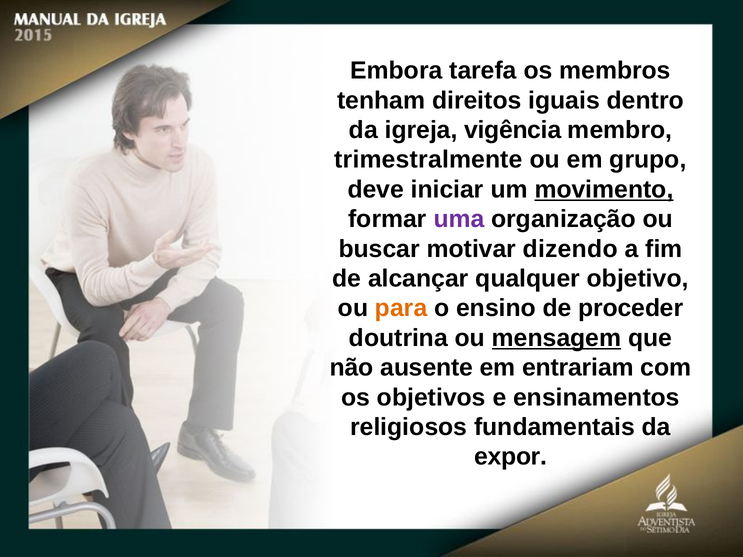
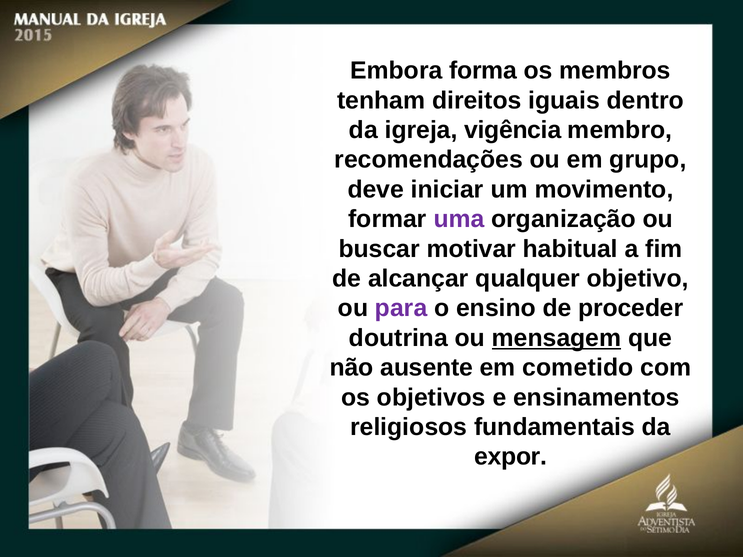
tarefa: tarefa -> forma (483, 71)
trimestralmente: trimestralmente -> recomendações (429, 160)
movimento underline: present -> none (604, 190)
dizendo: dizendo -> habitual (570, 249)
para colour: orange -> purple (401, 308)
entrariam: entrariam -> cometido (578, 368)
